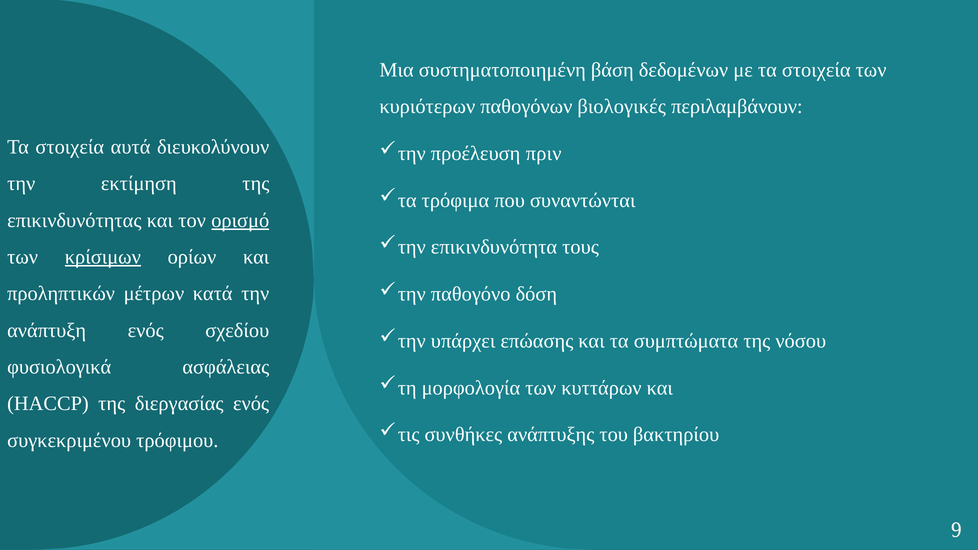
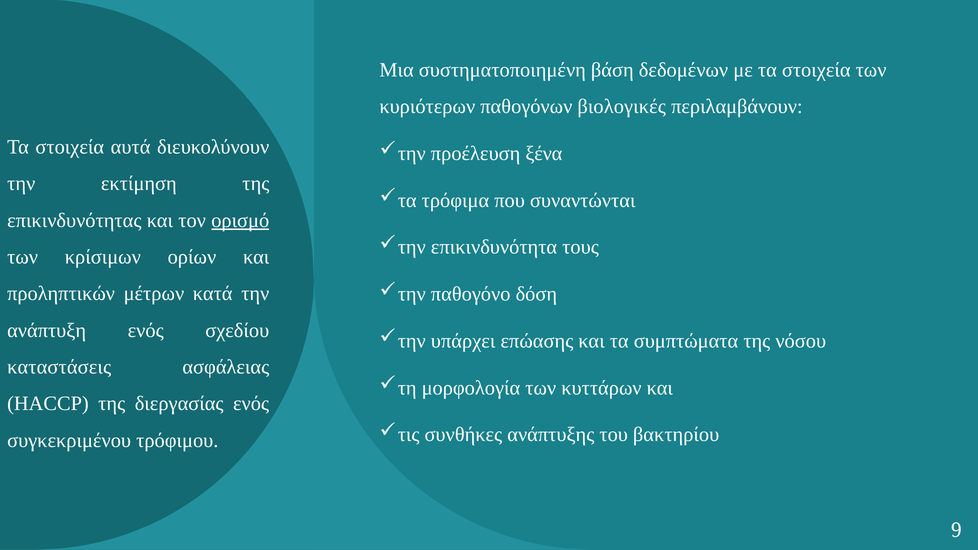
πριν: πριν -> ξένα (544, 154)
κρίσιμων underline: present -> none (103, 257)
φυσιολογικά: φυσιολογικά -> καταστάσεις (59, 367)
